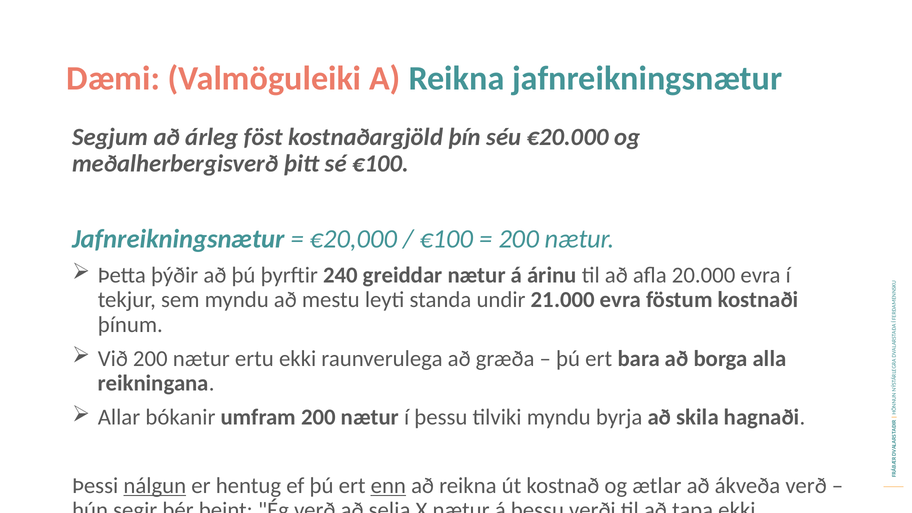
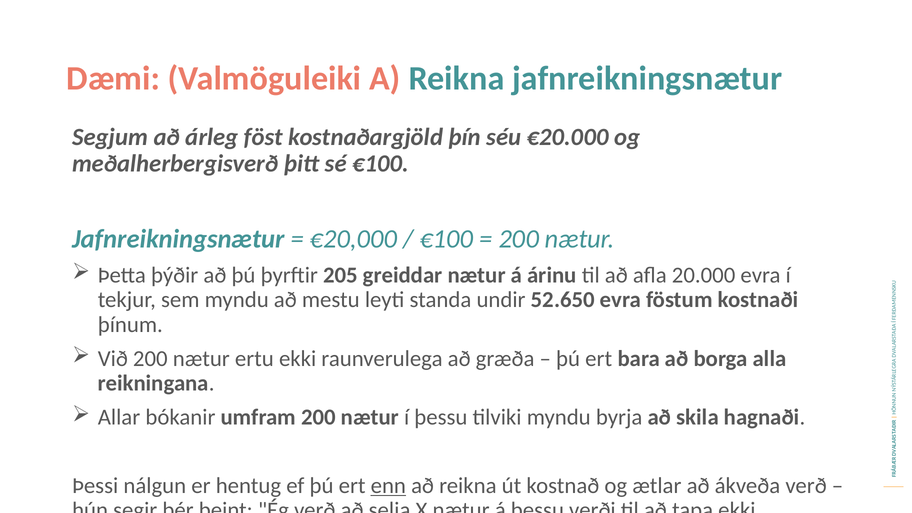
240: 240 -> 205 (341, 275)
21.000: 21.000 -> 52.650 (563, 300)
nálgun underline: present -> none (155, 486)
